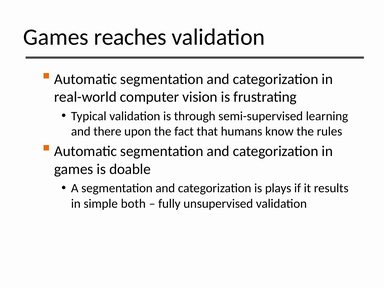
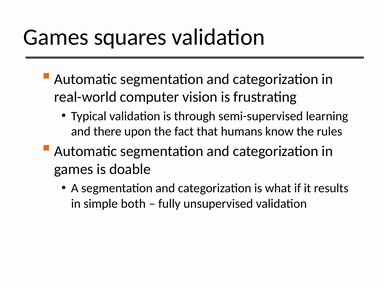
reaches: reaches -> squares (130, 37)
plays: plays -> what (278, 188)
